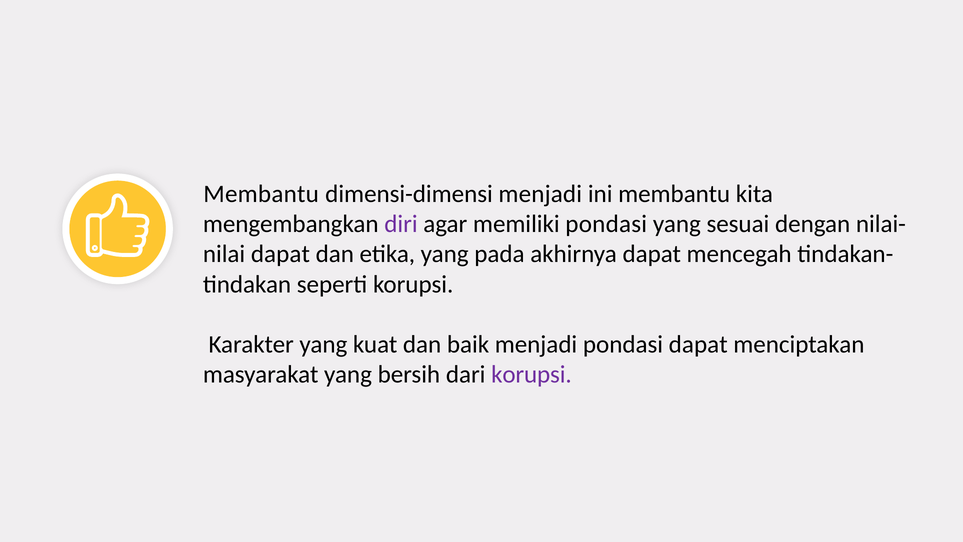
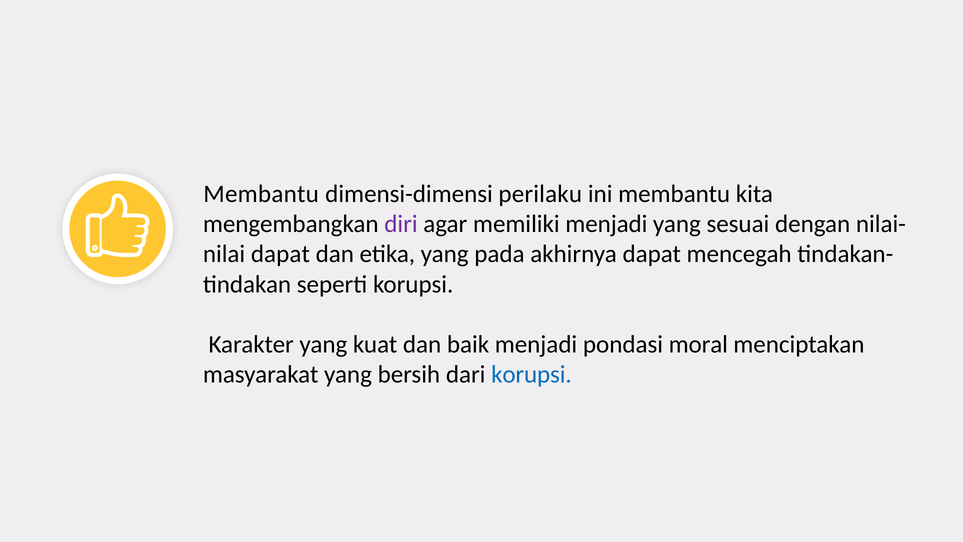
dimensi-dimensi menjadi: menjadi -> perilaku (540, 194)
memiliki pondasi: pondasi -> menjadi (606, 224)
pondasi dapat: dapat -> moral (698, 344)
korupsi colour: purple -> blue (531, 374)
